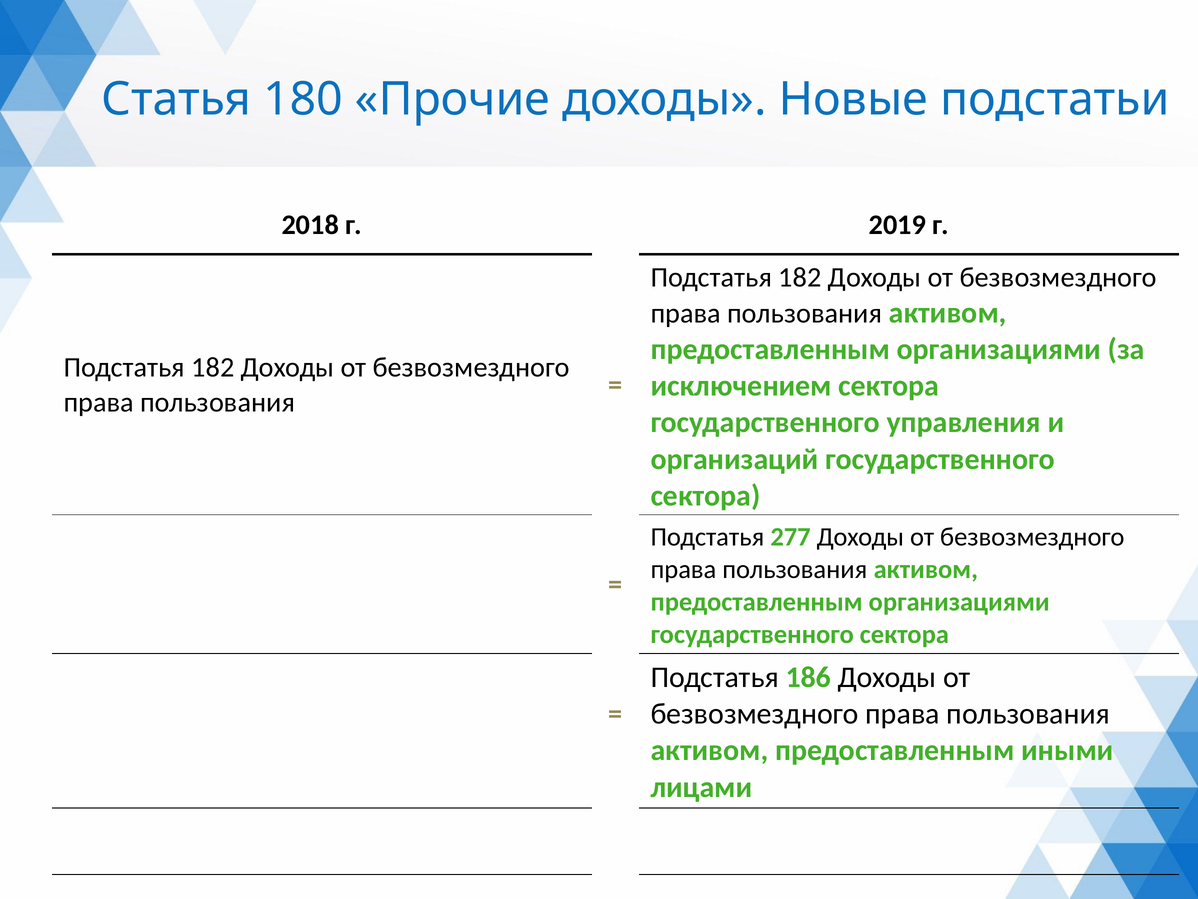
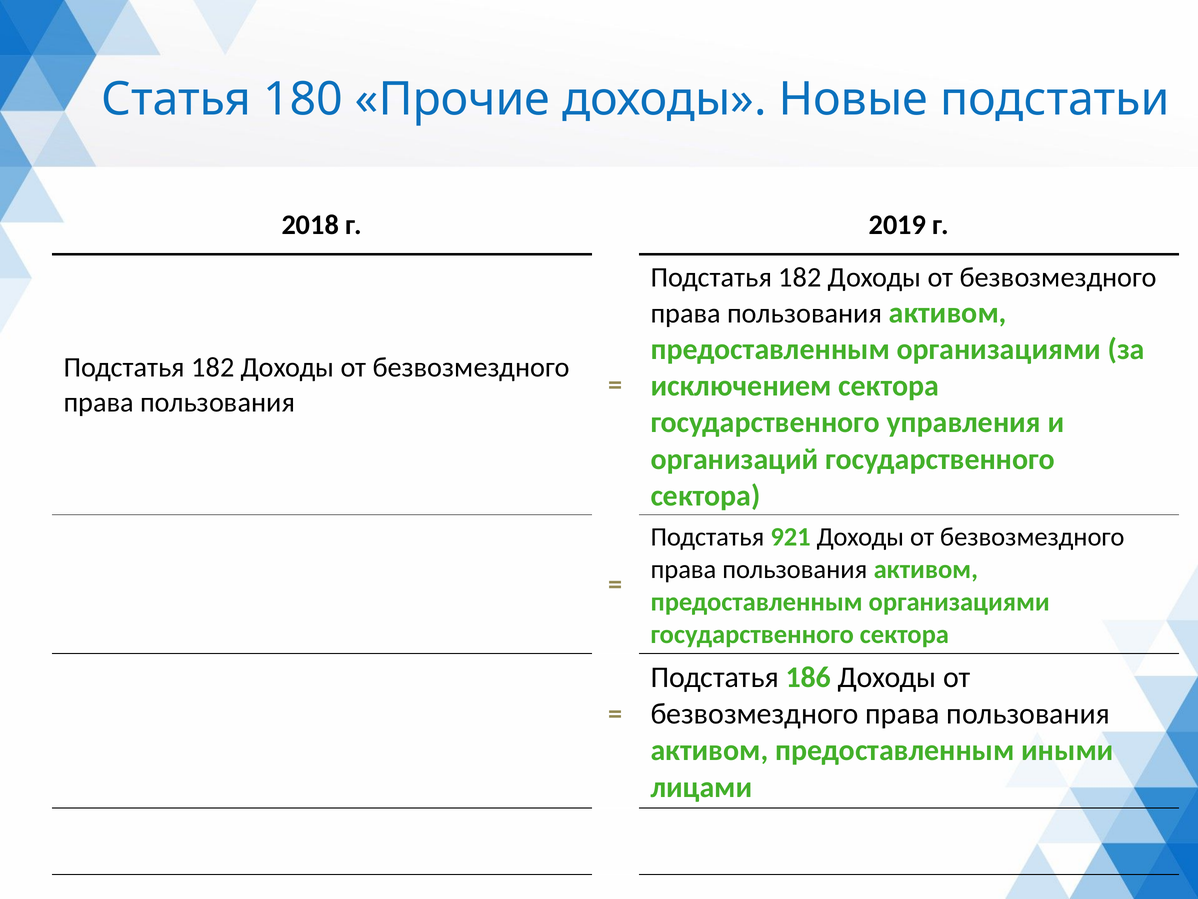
277: 277 -> 921 (791, 536)
